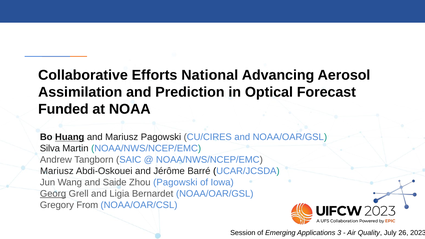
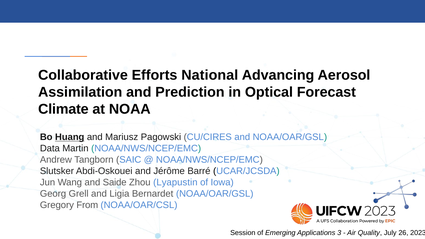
Funded: Funded -> Climate (63, 109)
Silva: Silva -> Data (50, 148)
Mariusz: Mariusz -> Slutsker (57, 171)
Zhou Pagowski: Pagowski -> Lyapustin (175, 182)
Georg underline: present -> none (53, 194)
